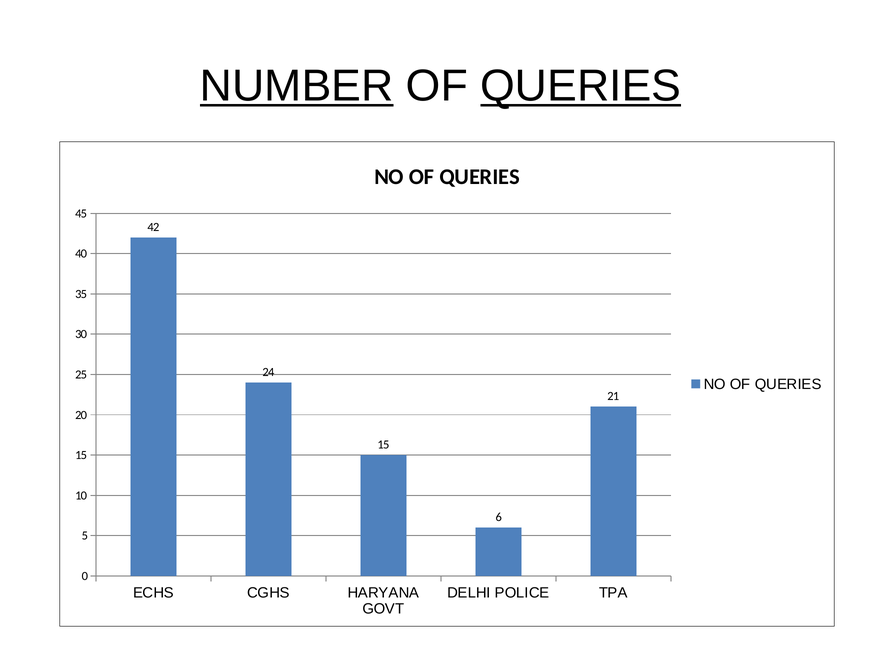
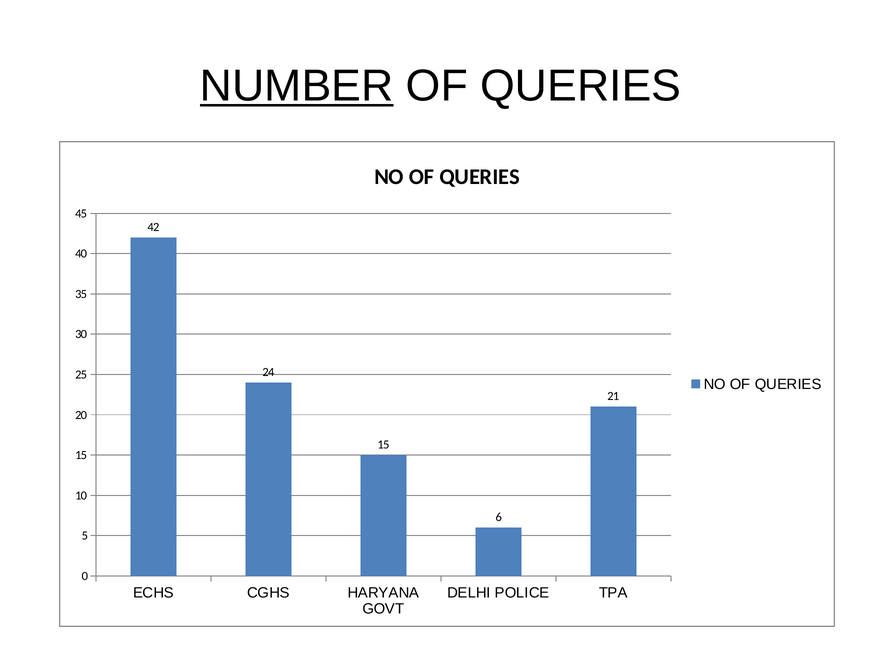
QUERIES underline: present -> none (581, 86)
